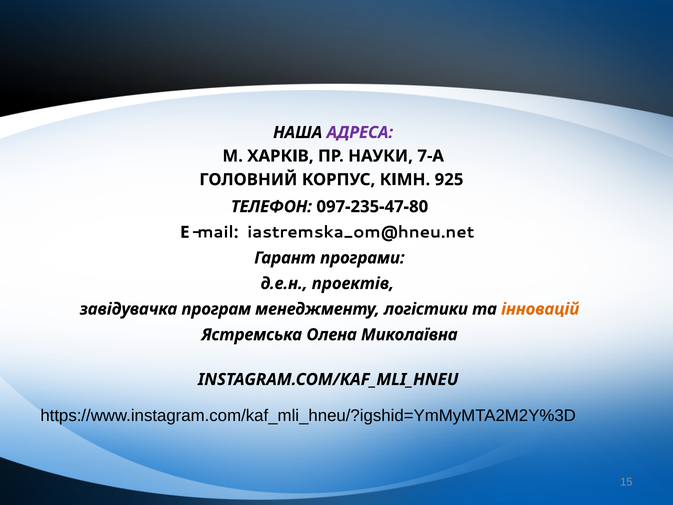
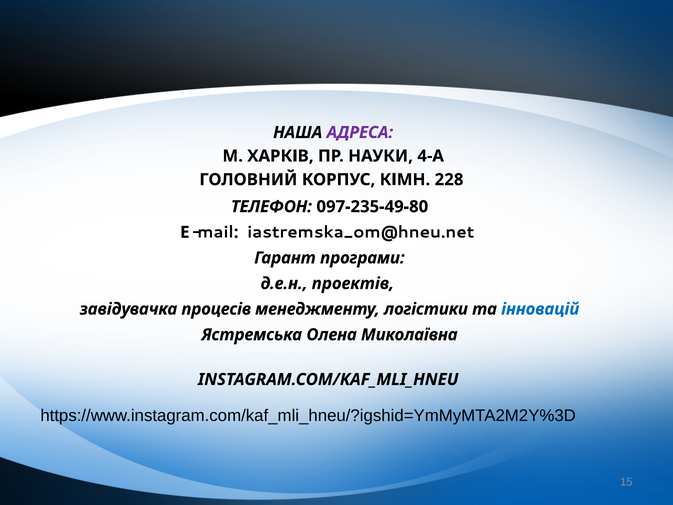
7-А: 7-А -> 4-А (431, 156)
925: 925 -> 228 (449, 180)
097-235-47-80: 097-235-47-80 -> 097-235-49-80 (372, 207)
програм: програм -> процесів (216, 309)
інновацій colour: orange -> blue (540, 309)
